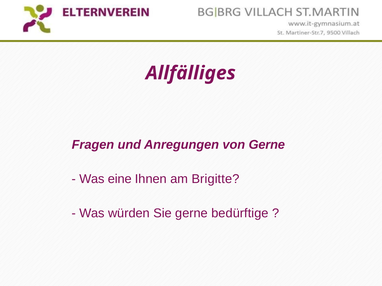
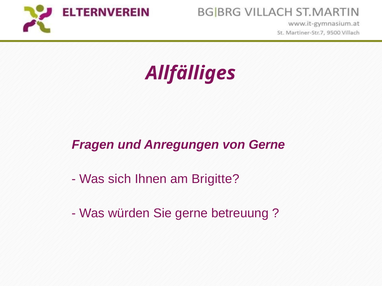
eine: eine -> sich (120, 179)
bedürftige: bedürftige -> betreuung (240, 214)
